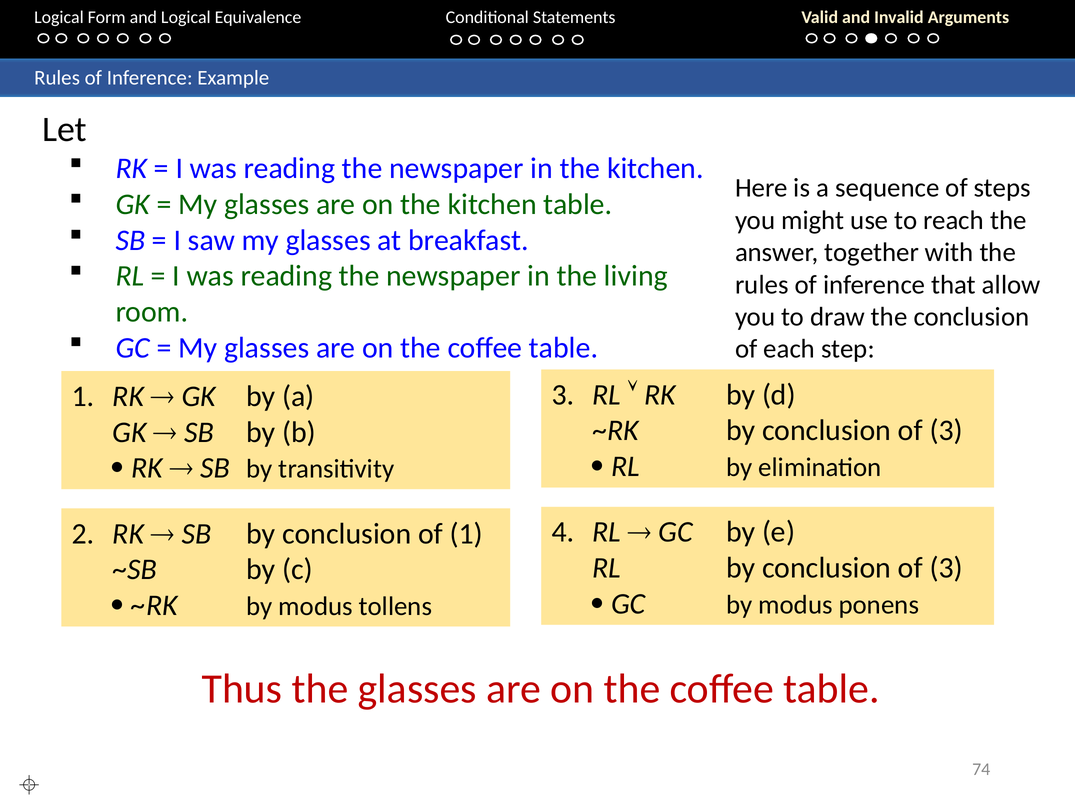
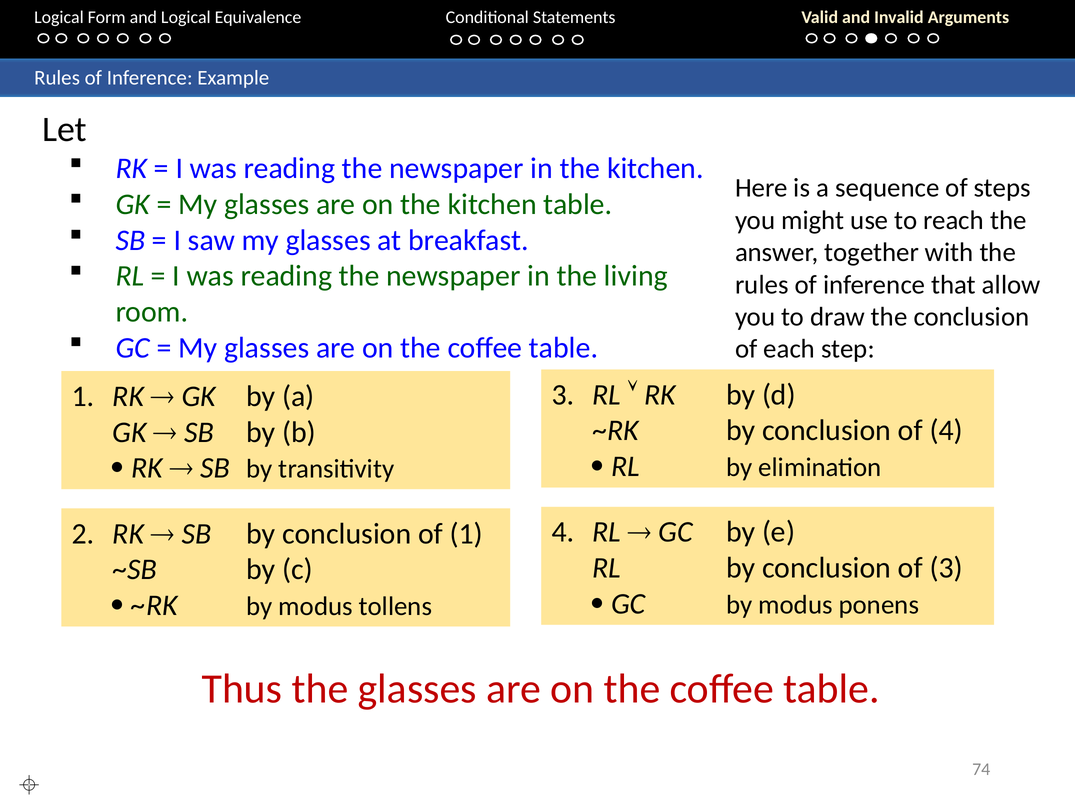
3: 3 -> 4 (946, 431)
